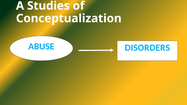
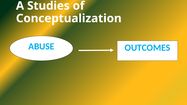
DISORDERS: DISORDERS -> OUTCOMES (147, 48)
